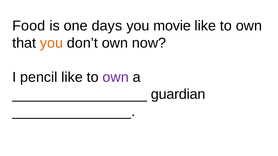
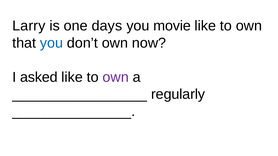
Food: Food -> Larry (29, 26)
you colour: orange -> blue (52, 43)
pencil: pencil -> asked (39, 77)
guardian: guardian -> regularly (178, 94)
